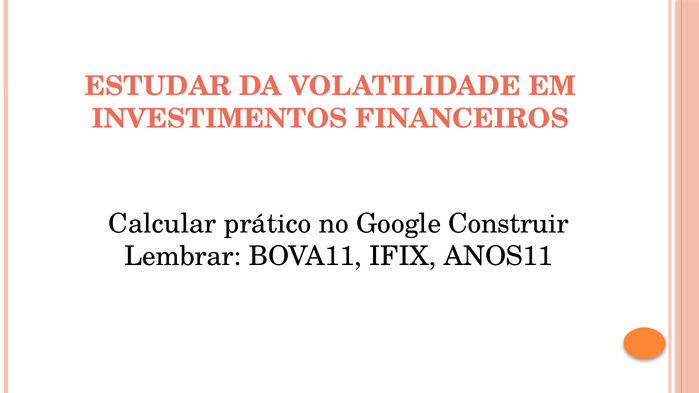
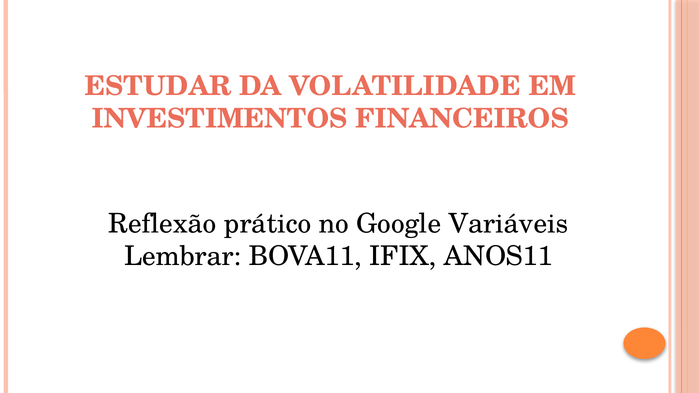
Calcular: Calcular -> Reflexão (162, 224)
Construir: Construir -> Variáveis (508, 224)
